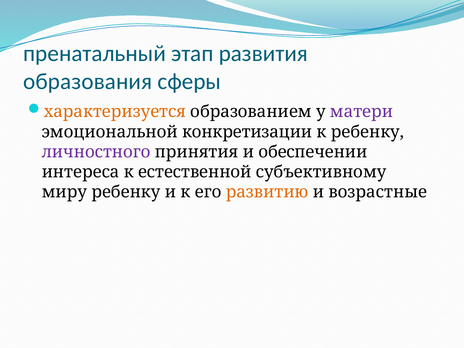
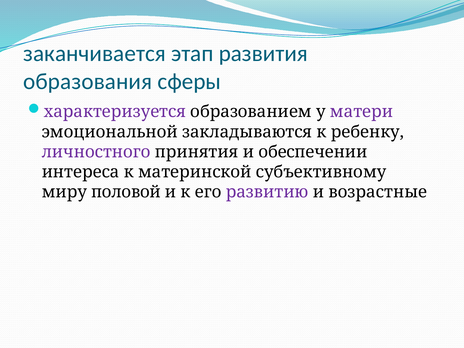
пренатальный: пренатальный -> заканчивается (95, 54)
характеризуется colour: orange -> purple (115, 112)
конкретизации: конкретизации -> закладываются (247, 132)
естественной: естественной -> материнской (195, 172)
миру ребенку: ребенку -> половой (126, 192)
развитию colour: orange -> purple (267, 192)
